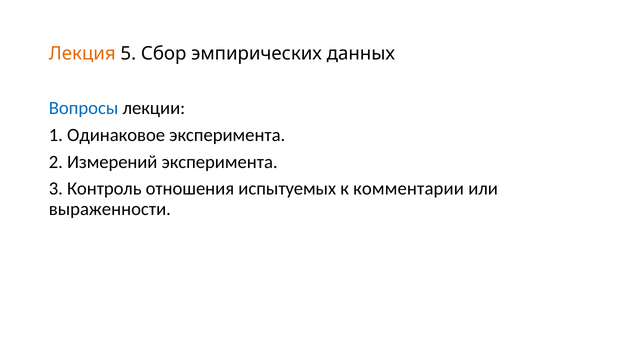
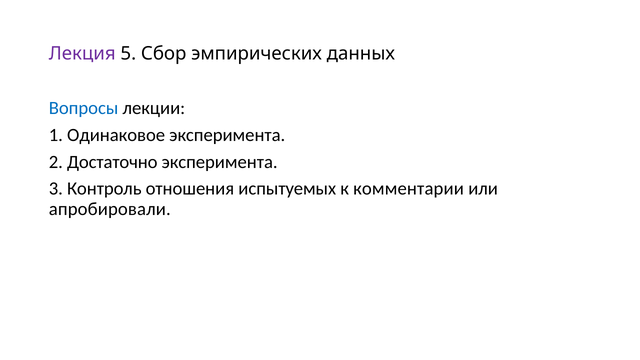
Лекция colour: orange -> purple (82, 54)
Измерений: Измерений -> Достаточно (112, 162)
выраженности: выраженности -> апробировали (110, 209)
